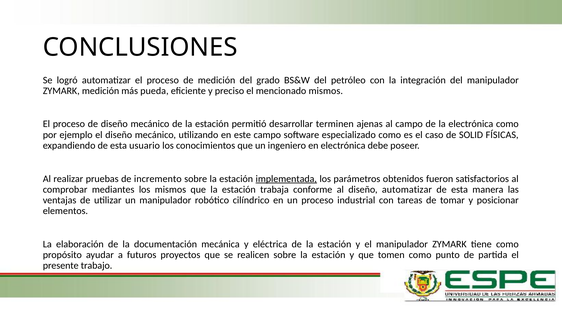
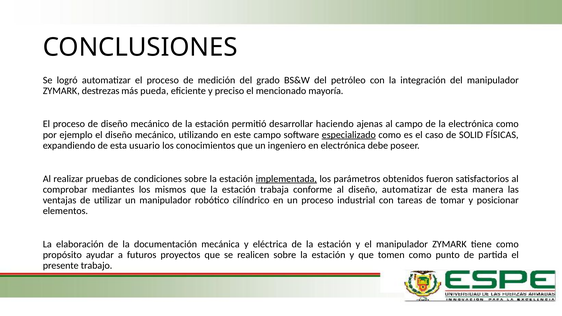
ZYMARK medición: medición -> destrezas (101, 91)
mencionado mismos: mismos -> mayoría (326, 91)
terminen: terminen -> haciendo (335, 124)
especializado underline: none -> present (349, 135)
incremento: incremento -> condiciones (158, 179)
